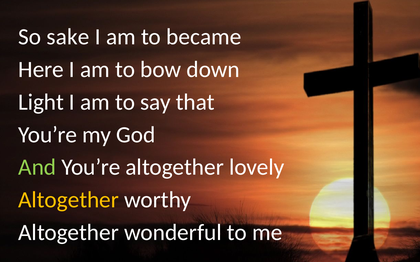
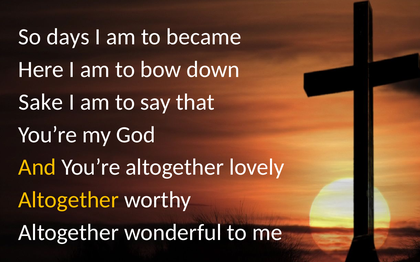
sake: sake -> days (68, 37)
Light: Light -> Sake (41, 102)
And colour: light green -> yellow (37, 168)
